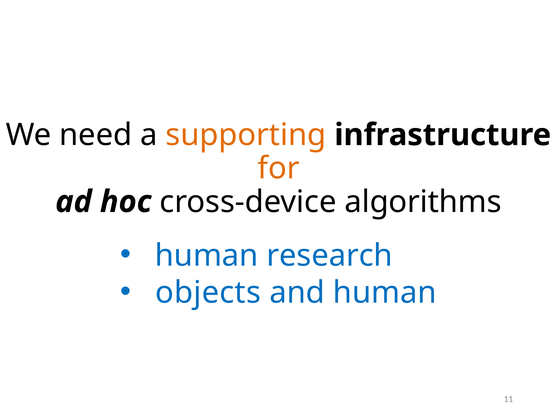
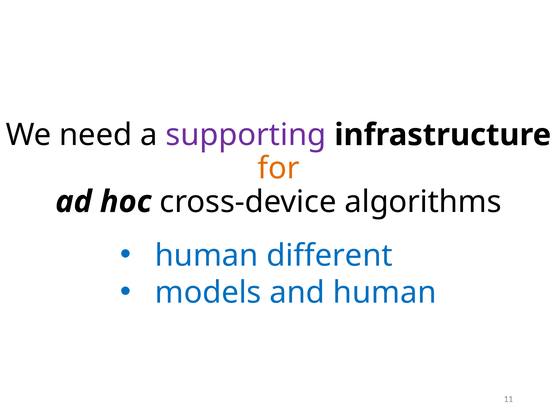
supporting colour: orange -> purple (246, 135)
research: research -> different (330, 255)
objects: objects -> models (208, 292)
